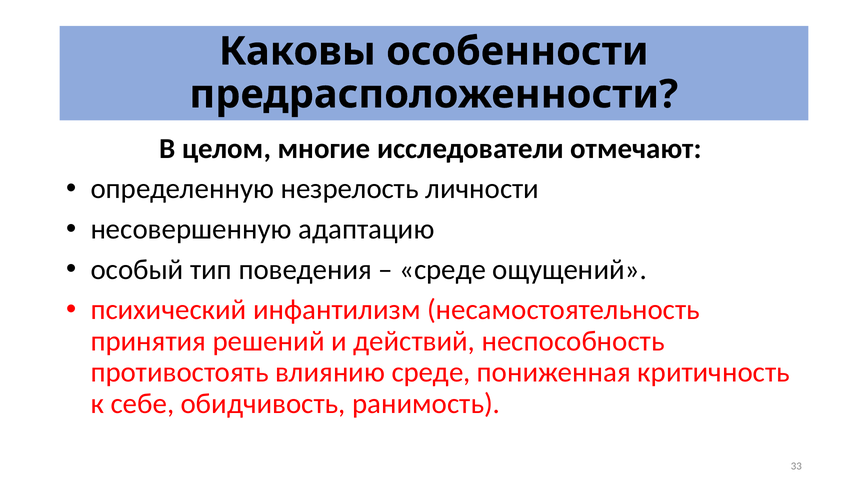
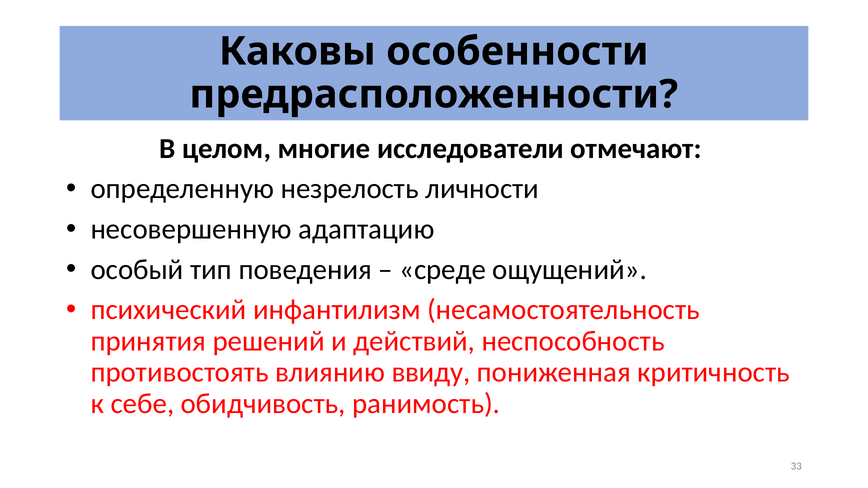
влиянию среде: среде -> ввиду (431, 372)
